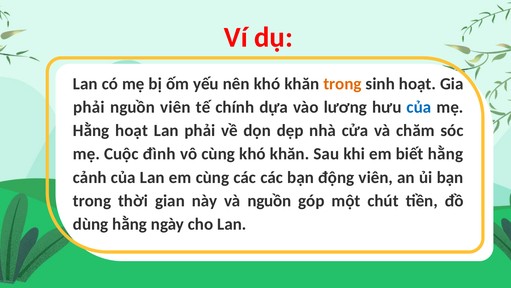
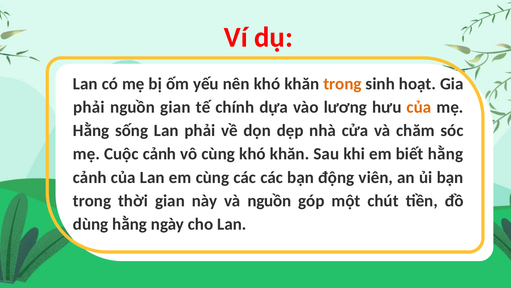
nguồn viên: viên -> gian (175, 107)
của colour: blue -> orange (419, 107)
Hằng hoạt: hoạt -> sống (132, 130)
Cuộc đình: đình -> cảnh (159, 154)
